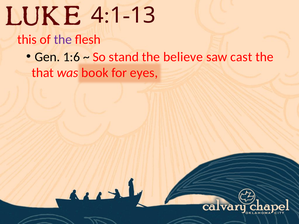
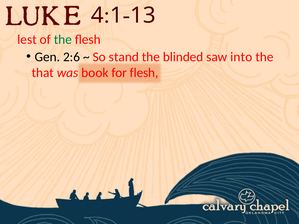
this: this -> lest (27, 39)
the colour: purple -> green (63, 39)
1:6: 1:6 -> 2:6 (72, 57)
believe: believe -> blinded (183, 57)
cast: cast -> into (241, 57)
for eyes: eyes -> flesh (144, 73)
